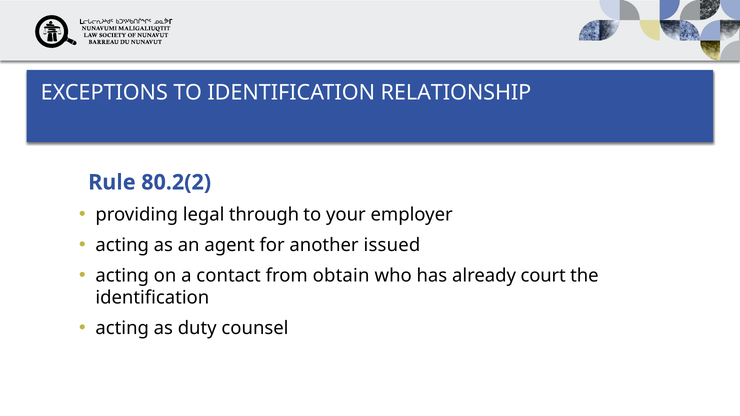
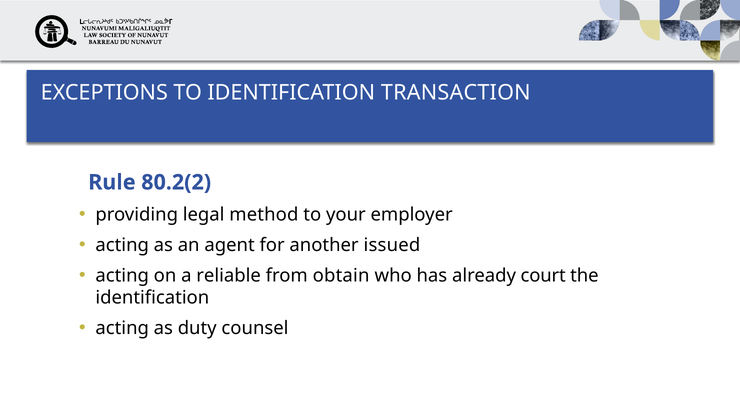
RELATIONSHIP: RELATIONSHIP -> TRANSACTION (456, 92)
through: through -> method (264, 215)
contact: contact -> reliable (229, 276)
